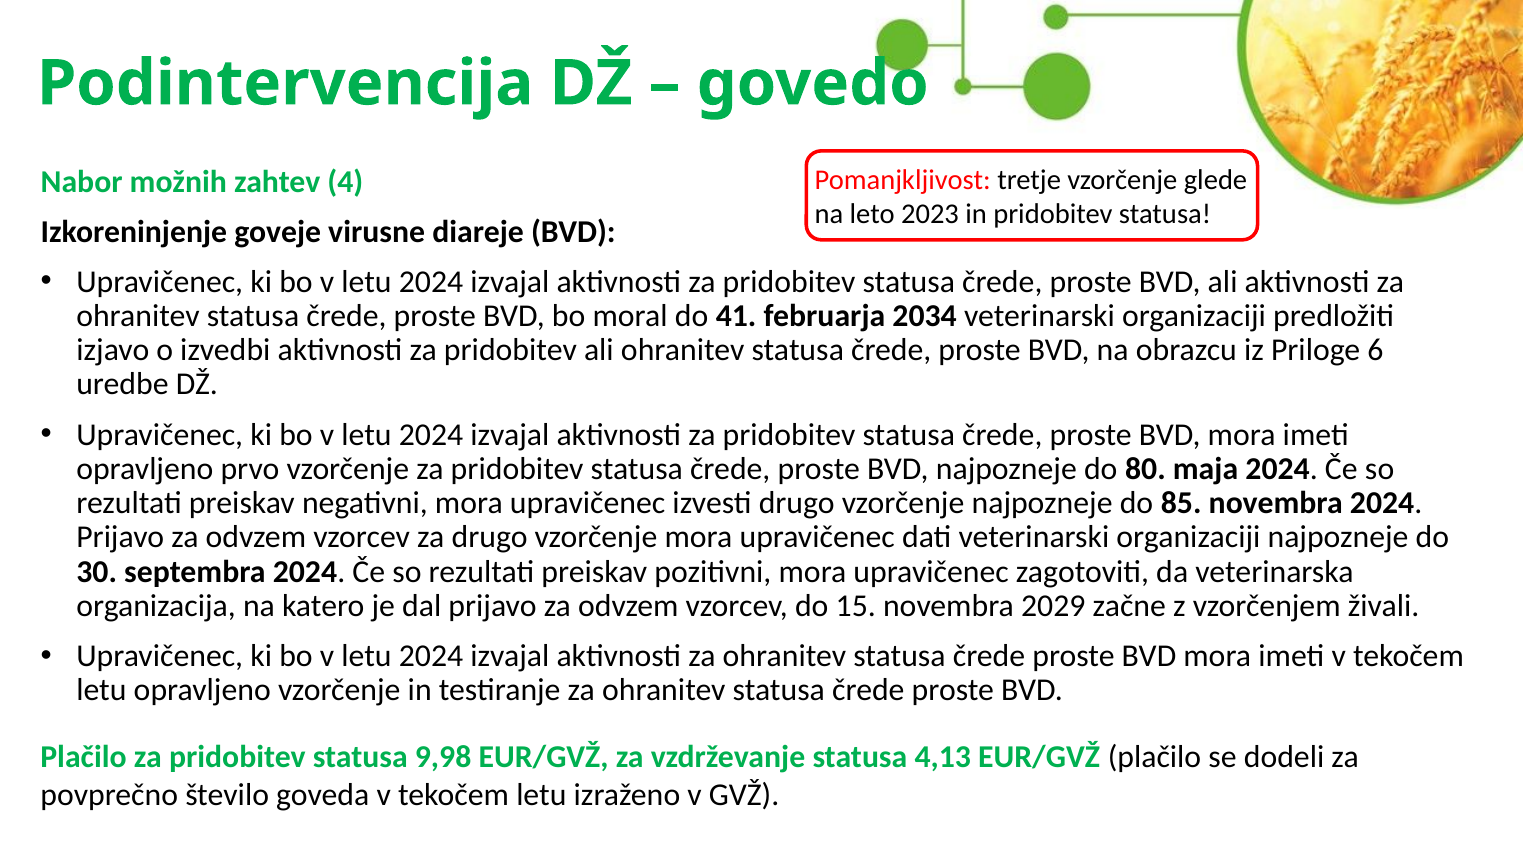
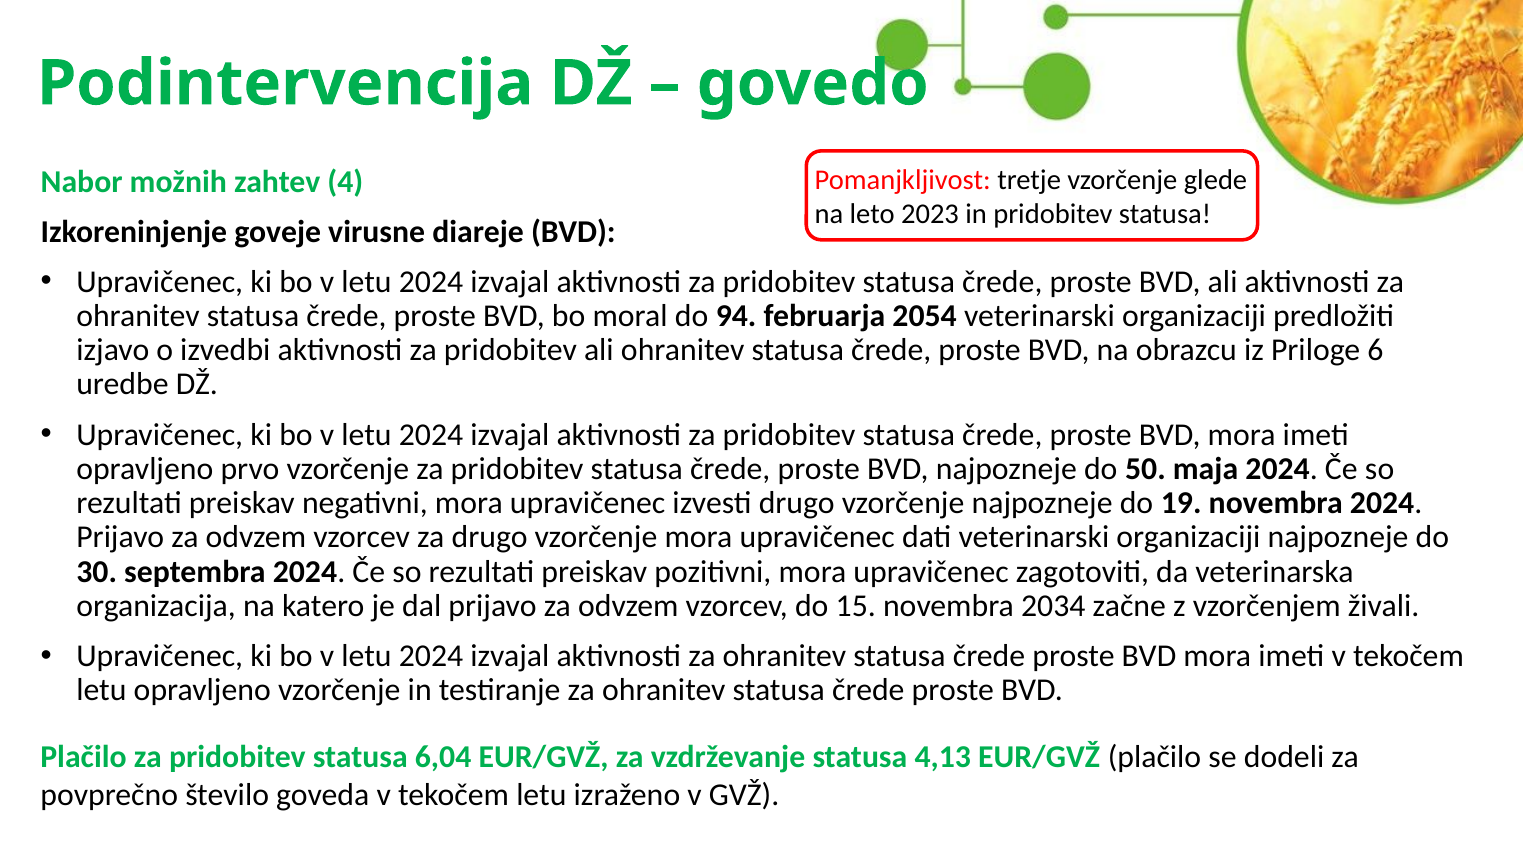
41: 41 -> 94 (736, 316)
2034: 2034 -> 2054 (925, 316)
80: 80 -> 50 (1145, 469)
85: 85 -> 19 (1181, 503)
2029: 2029 -> 2034 (1053, 606)
9,98: 9,98 -> 6,04 (443, 757)
